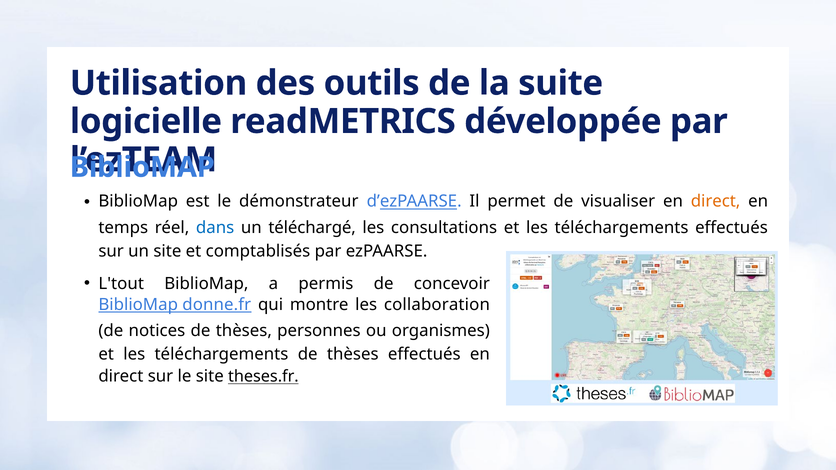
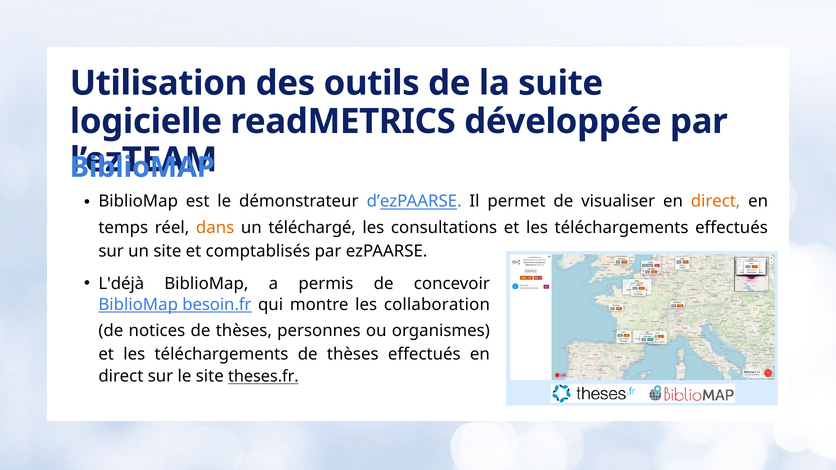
dans colour: blue -> orange (215, 228)
L'tout: L'tout -> L'déjà (121, 284)
donne.fr: donne.fr -> besoin.fr (217, 305)
